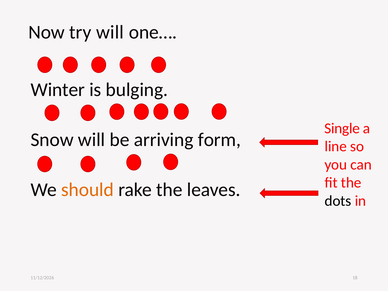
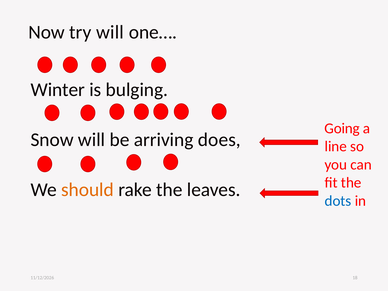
Single: Single -> Going (342, 128)
form: form -> does (219, 140)
dots colour: black -> blue (338, 201)
